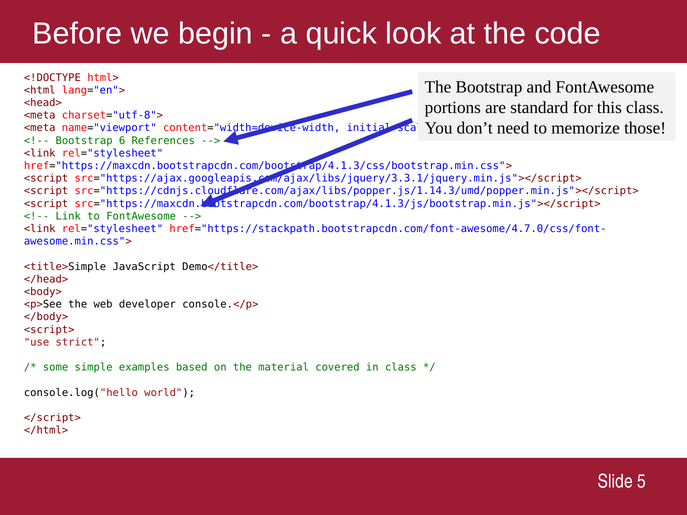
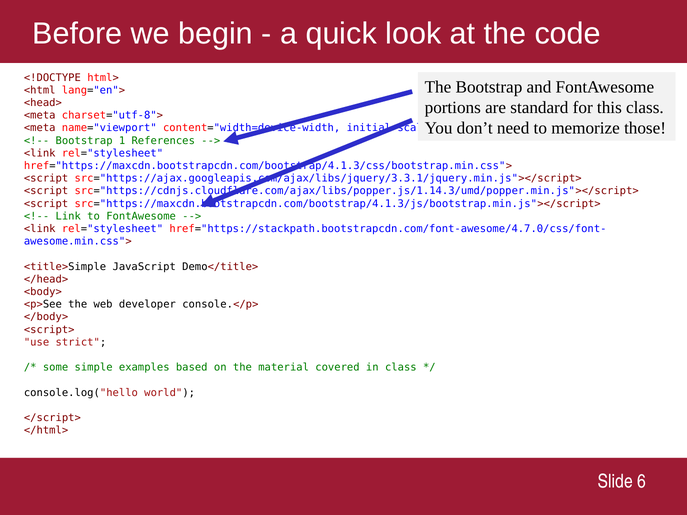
6: 6 -> 1 (122, 141)
5: 5 -> 6 (641, 482)
